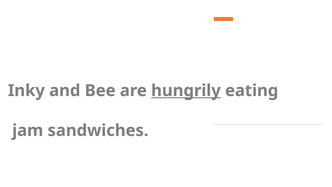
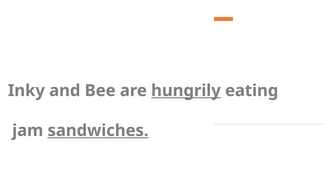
sandwiches underline: none -> present (98, 130)
